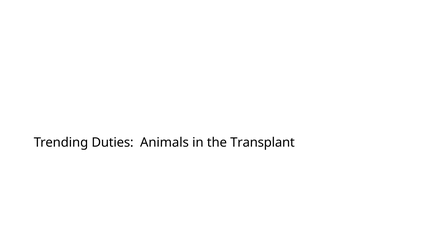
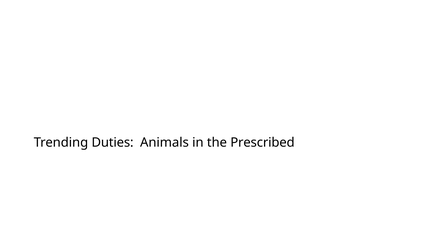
Transplant: Transplant -> Prescribed (262, 142)
